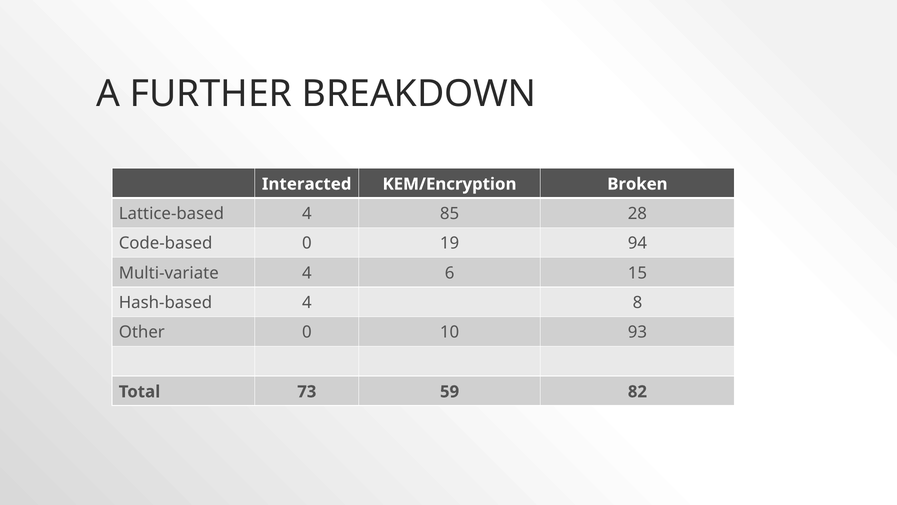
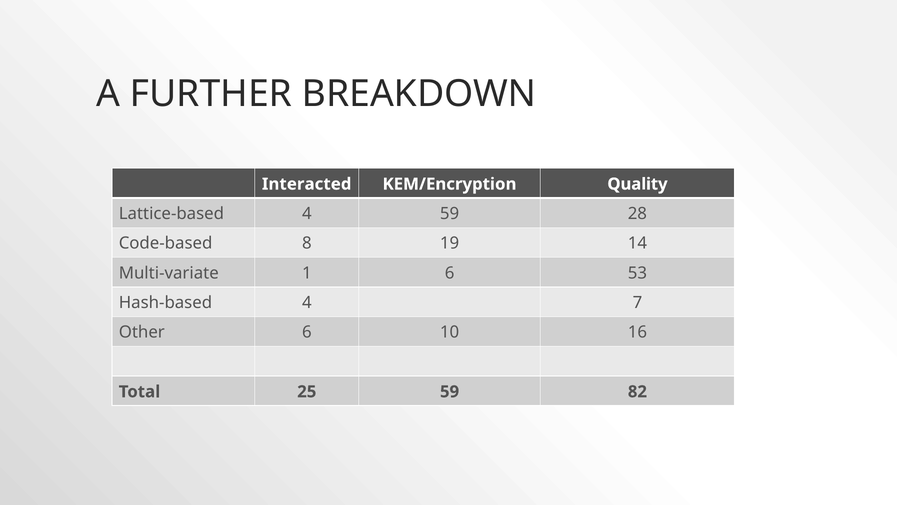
Broken: Broken -> Quality (637, 184)
4 85: 85 -> 59 (450, 214)
Code-based 0: 0 -> 8 (307, 243)
94: 94 -> 14 (637, 243)
Multi-variate 4: 4 -> 1 (307, 273)
15: 15 -> 53 (637, 273)
8: 8 -> 7 (637, 303)
Other 0: 0 -> 6 (307, 332)
93: 93 -> 16 (637, 332)
73: 73 -> 25 (307, 391)
